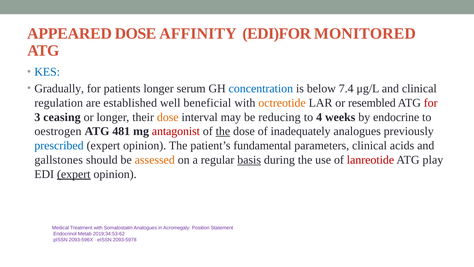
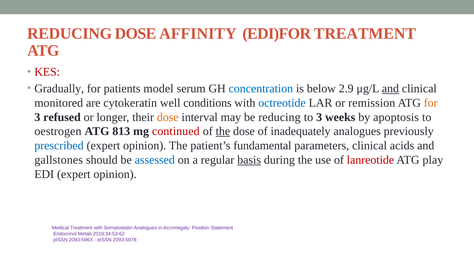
APPEARED: APPEARED -> REDUCING (70, 33)
EDI)FOR MONITORED: MONITORED -> TREATMENT (365, 33)
KES colour: blue -> red (47, 72)
patients longer: longer -> model (159, 89)
7.4: 7.4 -> 2.9 (346, 89)
and underline: none -> present (390, 89)
regulation: regulation -> monitored (59, 103)
established: established -> cytokeratin (130, 103)
beneficial: beneficial -> conditions (207, 103)
octreotide colour: orange -> blue (282, 103)
resembled: resembled -> remission (372, 103)
for colour: red -> orange (431, 103)
ceasing: ceasing -> refused (62, 117)
to 4: 4 -> 3 (319, 117)
endocrine: endocrine -> apoptosis (396, 117)
481: 481 -> 813 (121, 131)
antagonist: antagonist -> continued (176, 131)
assessed colour: orange -> blue (155, 160)
expert underline: present -> none (74, 174)
